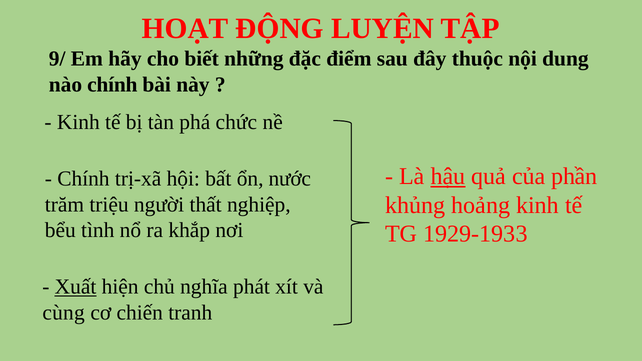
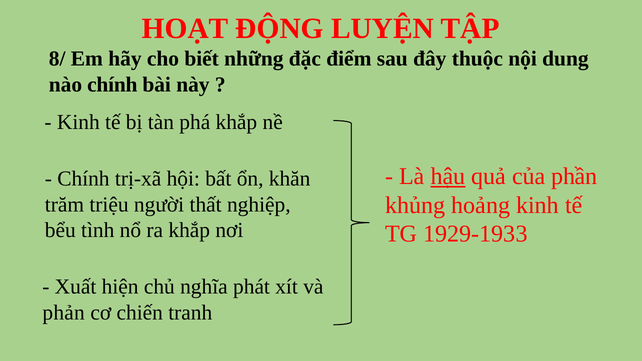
9/: 9/ -> 8/ (57, 59)
phá chức: chức -> khắp (236, 122)
nước: nước -> khăn (290, 179)
Xuất underline: present -> none (76, 287)
cùng: cùng -> phản (64, 313)
